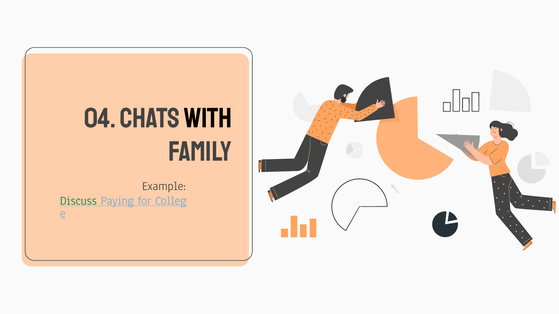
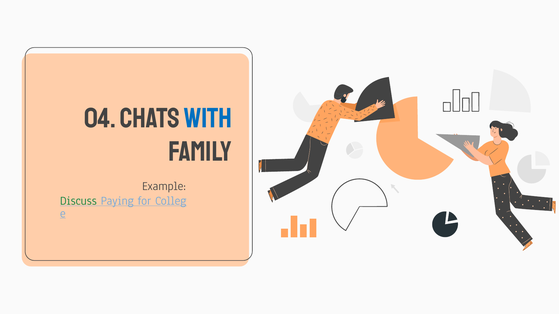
with colour: black -> blue (208, 118)
